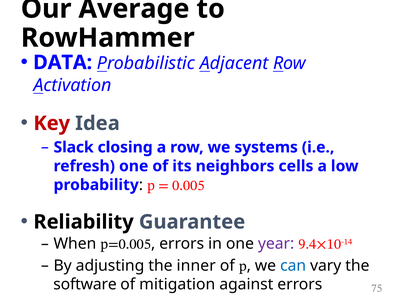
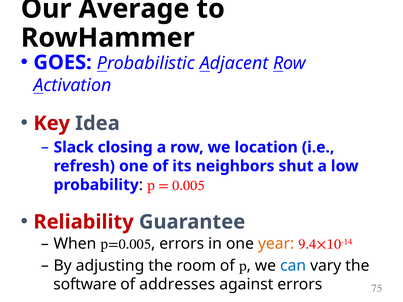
DATA: DATA -> GOES (63, 63)
systems: systems -> location (266, 147)
cells: cells -> shut (296, 166)
Reliability colour: black -> red (84, 222)
year colour: purple -> orange (276, 244)
inner: inner -> room (196, 266)
mitigation: mitigation -> addresses (177, 285)
